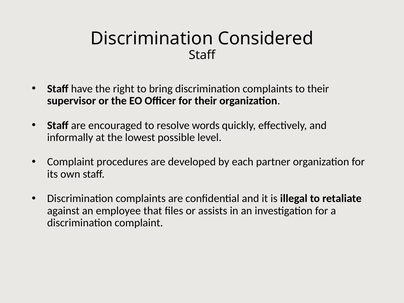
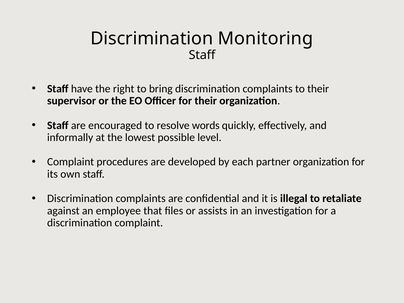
Considered: Considered -> Monitoring (265, 39)
